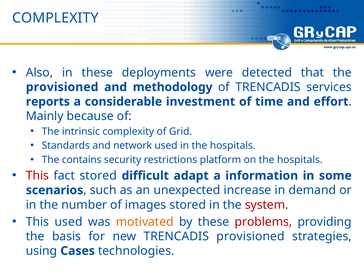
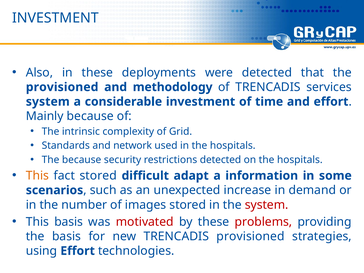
COMPLEXITY: COMPLEXITY -> INVESTMENT (55, 18)
reports: reports -> system (48, 102)
The contains: contains -> because (82, 160)
restrictions platform: platform -> detected (220, 160)
This colour: red -> orange (37, 176)
This used: used -> basis (69, 222)
motivated colour: orange -> red (145, 222)
using Cases: Cases -> Effort (78, 251)
